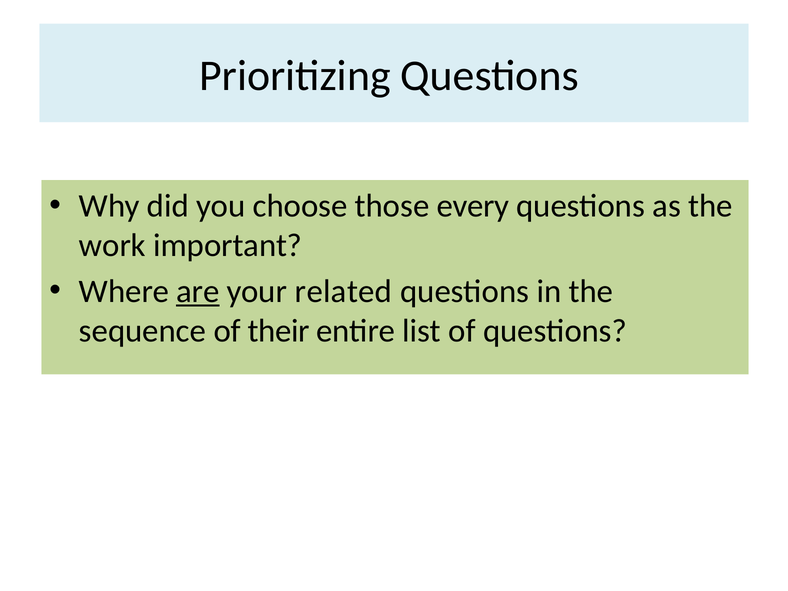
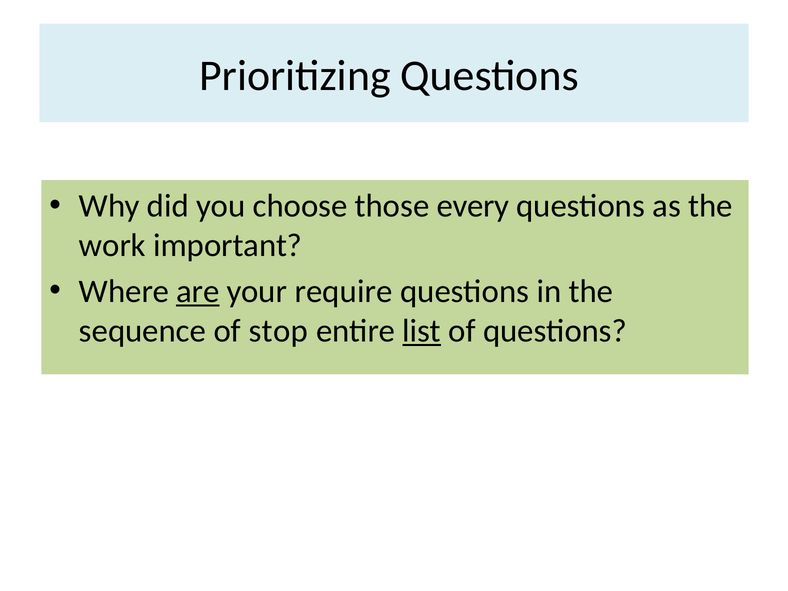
related: related -> require (344, 291)
their: their -> stop (278, 331)
list underline: none -> present (422, 331)
